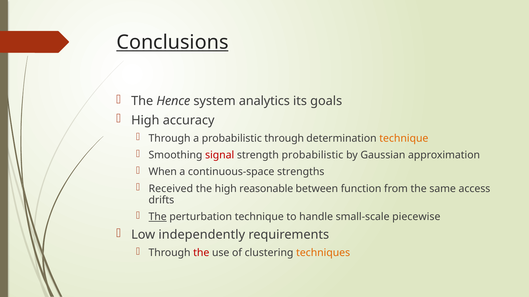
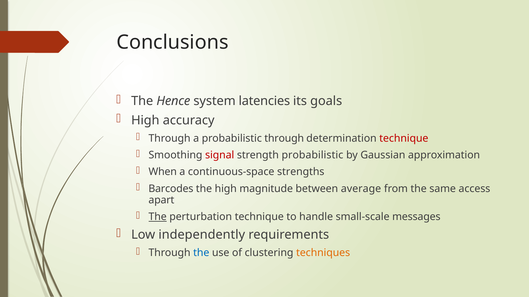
Conclusions underline: present -> none (172, 42)
analytics: analytics -> latencies (264, 101)
technique colour: orange -> red (404, 139)
Received: Received -> Barcodes (171, 189)
reasonable: reasonable -> magnitude (266, 189)
function: function -> average (361, 189)
drifts: drifts -> apart (161, 200)
piecewise: piecewise -> messages (416, 217)
the colour: red -> blue (201, 253)
